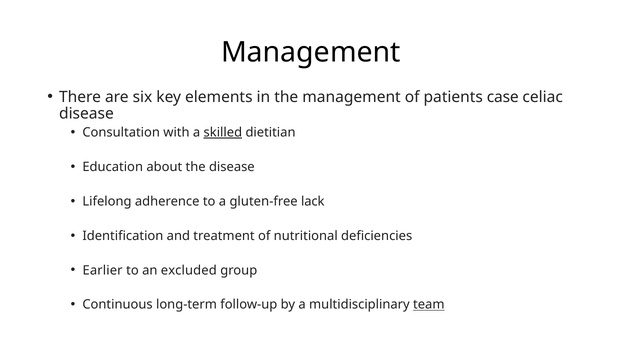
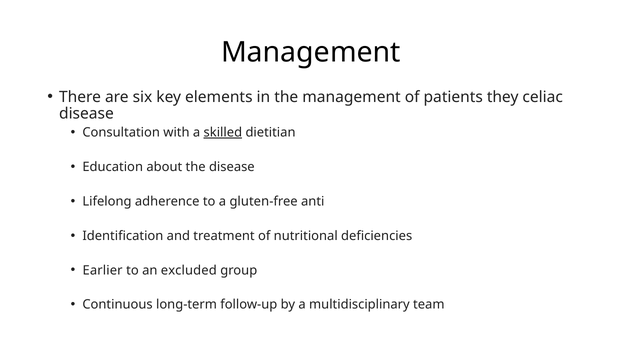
case: case -> they (503, 97)
lack: lack -> anti (313, 201)
team underline: present -> none (429, 305)
